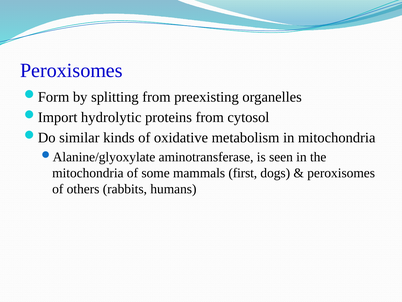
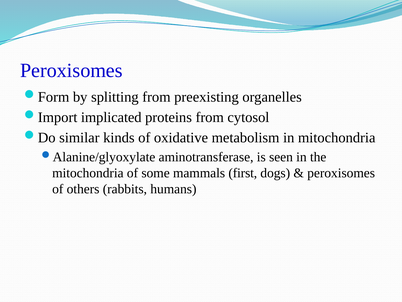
hydrolytic: hydrolytic -> implicated (111, 117)
